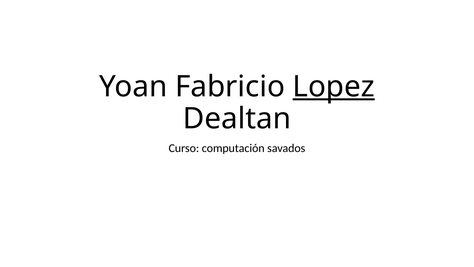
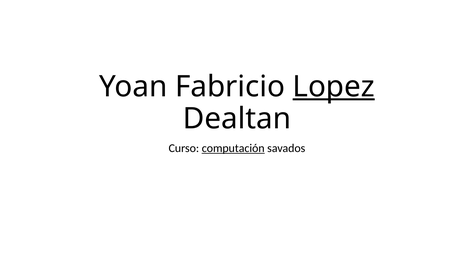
computación underline: none -> present (233, 148)
